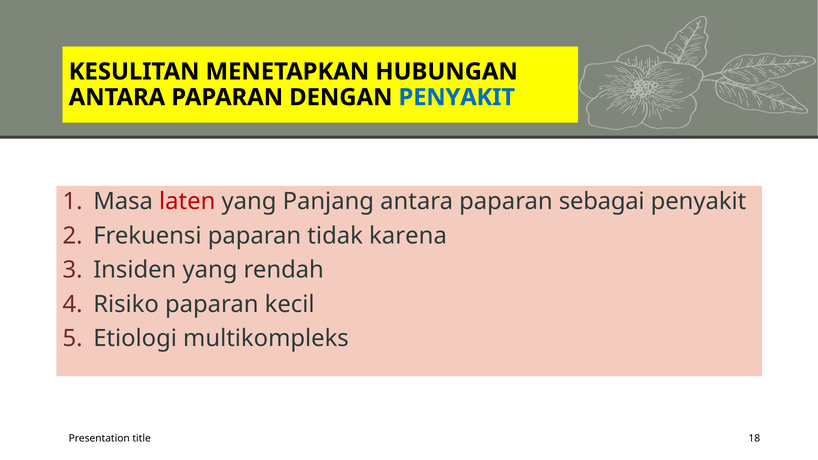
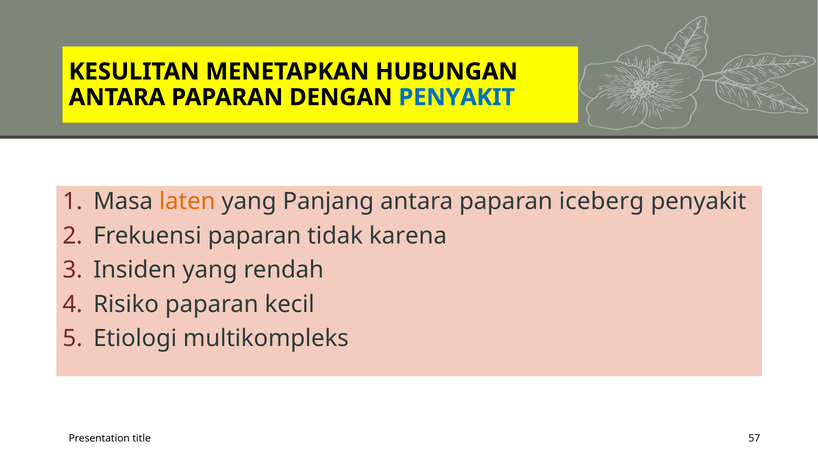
laten colour: red -> orange (187, 202)
sebagai: sebagai -> iceberg (602, 202)
18: 18 -> 57 (754, 439)
